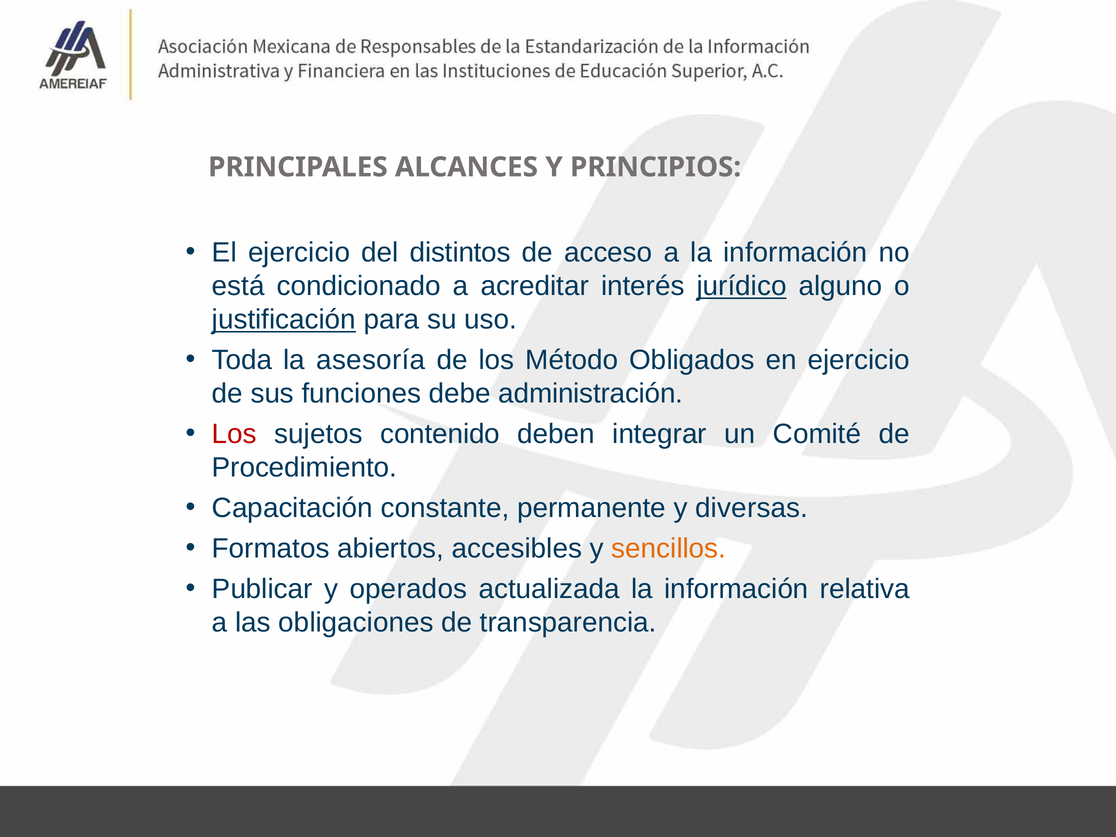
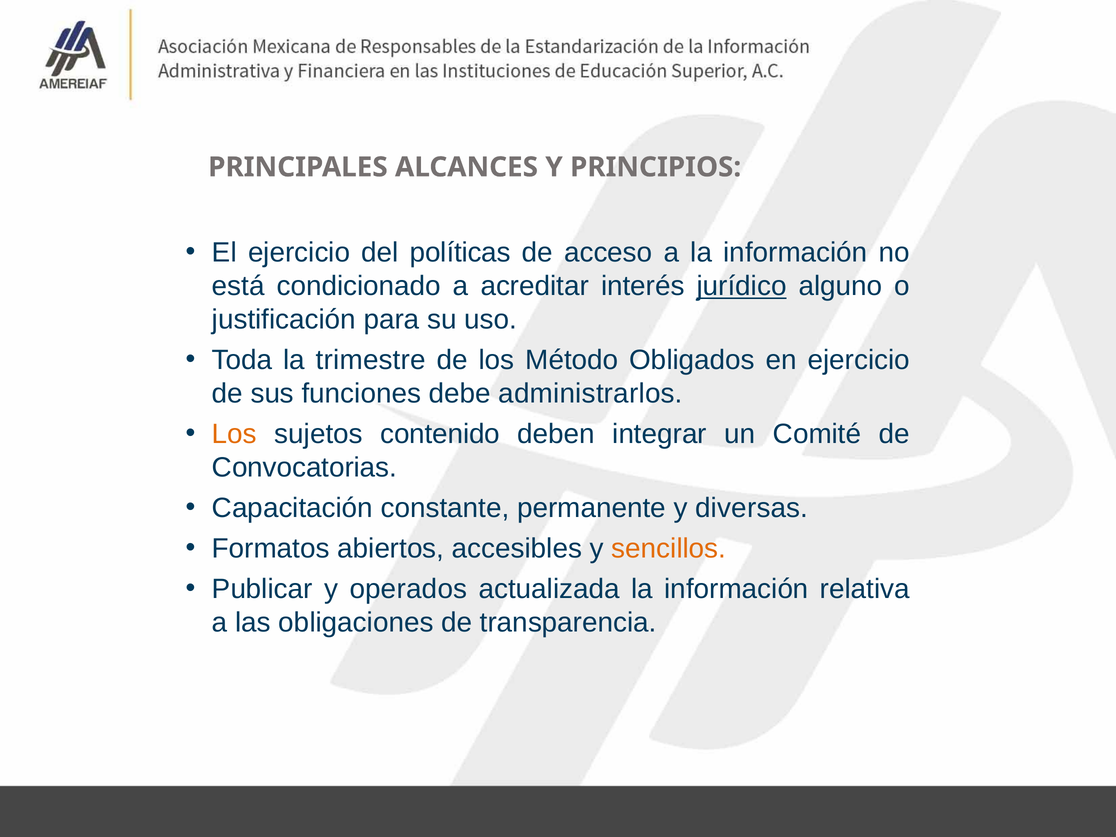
distintos: distintos -> políticas (460, 253)
justificación underline: present -> none (284, 320)
asesoría: asesoría -> trimestre (371, 360)
administración: administración -> administrarlos (591, 394)
Los colour: red -> orange (234, 434)
Procedimiento: Procedimiento -> Convocatorias (304, 468)
